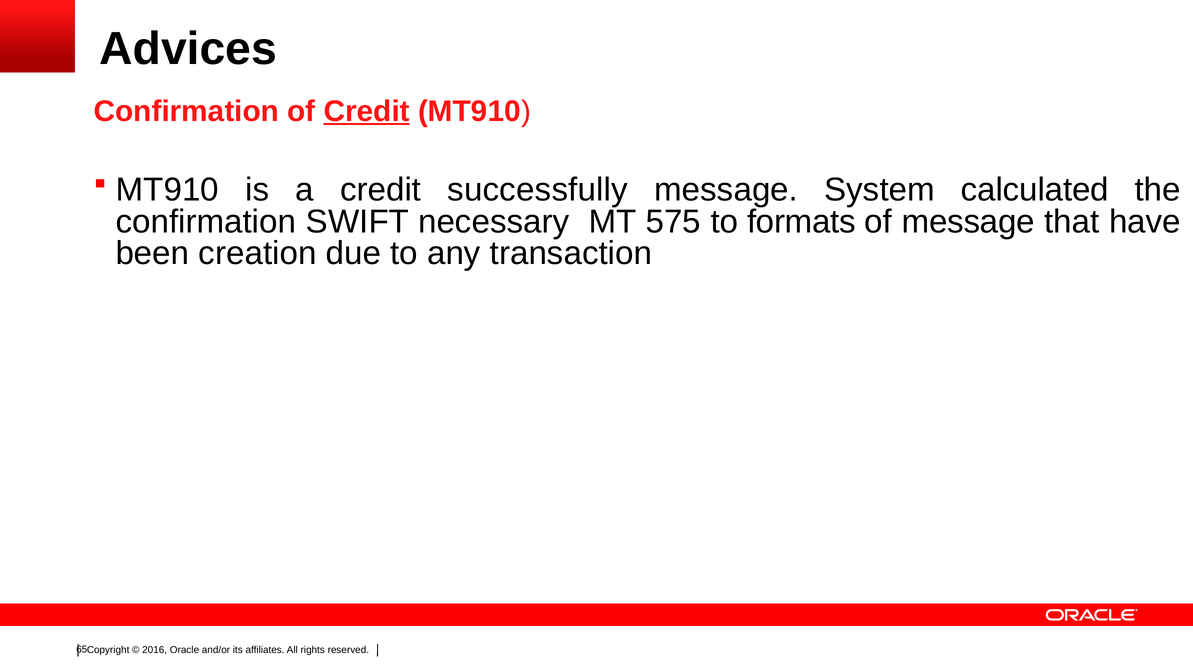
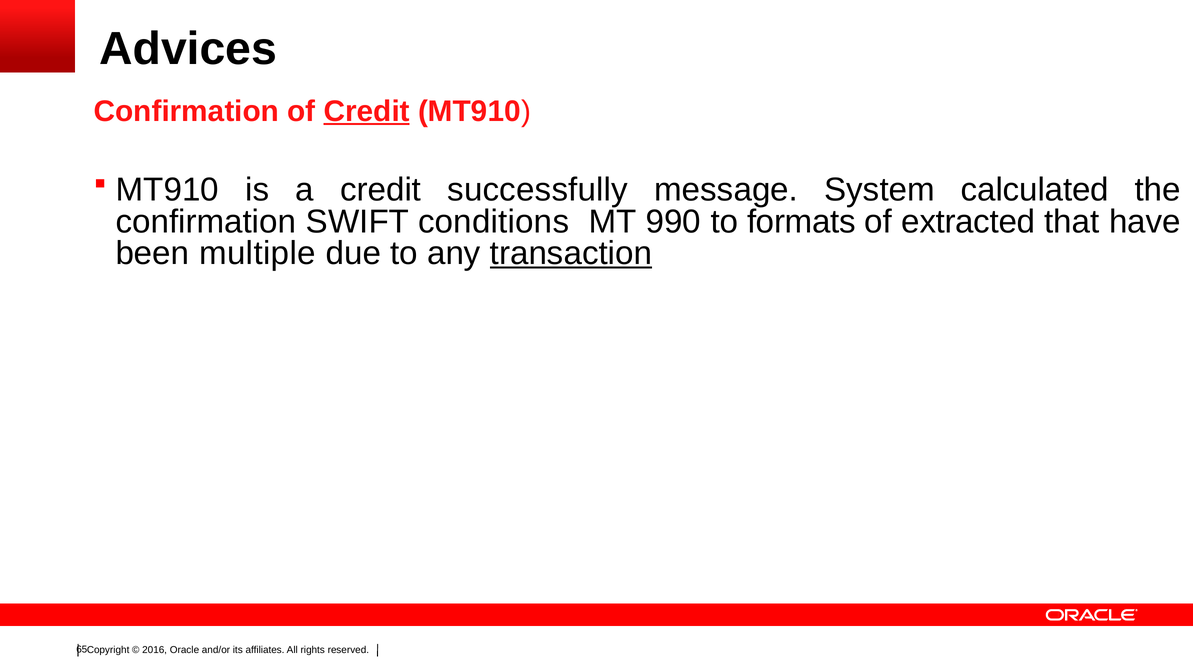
necessary: necessary -> conditions (494, 222)
575: 575 -> 990 (673, 222)
of message: message -> extracted (968, 222)
creation: creation -> multiple (257, 253)
transaction underline: none -> present (571, 253)
